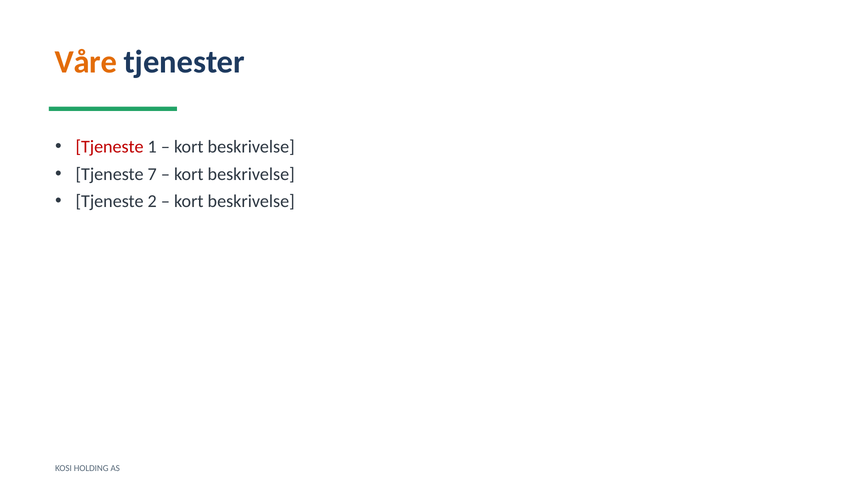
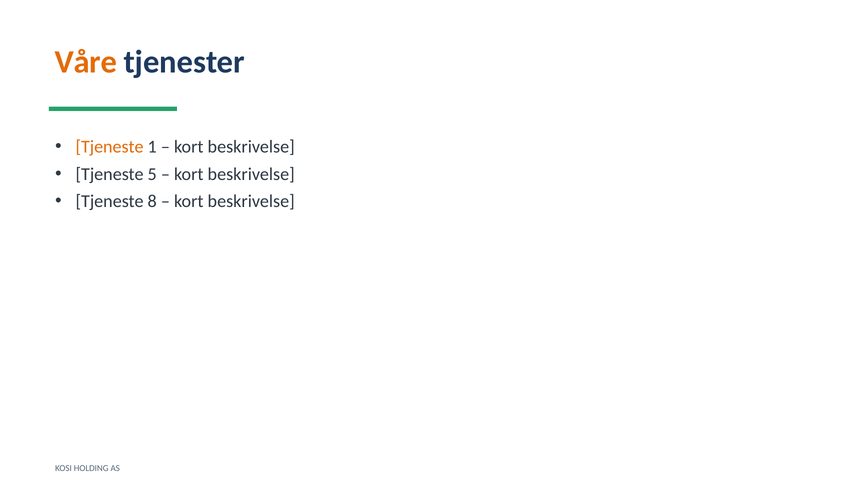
Tjeneste colour: red -> orange (110, 147)
7: 7 -> 5 (152, 174)
2: 2 -> 8 (152, 201)
